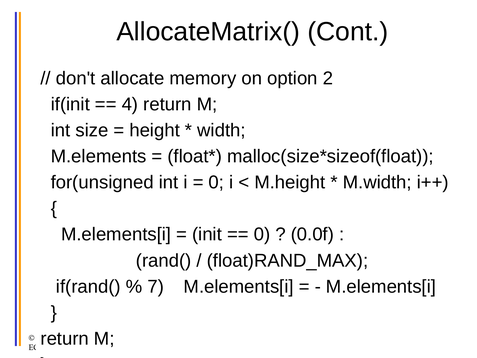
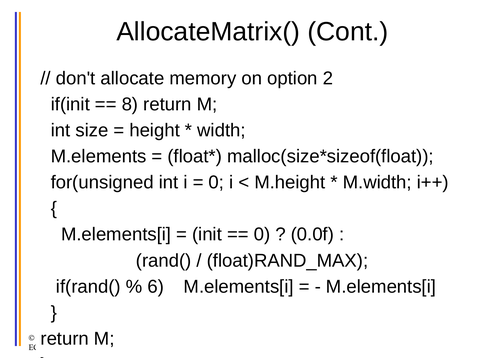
4: 4 -> 8 (130, 104)
7: 7 -> 6 (156, 286)
